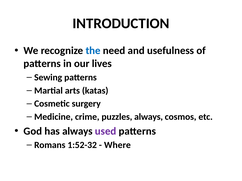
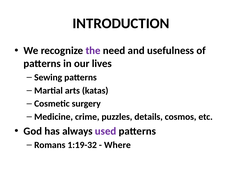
the colour: blue -> purple (93, 51)
puzzles always: always -> details (149, 117)
1:52-32: 1:52-32 -> 1:19-32 (82, 145)
